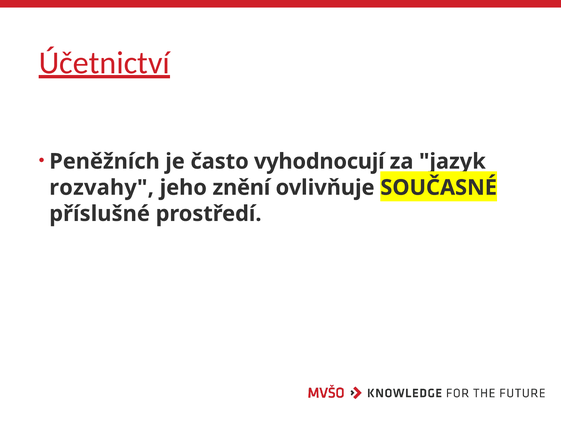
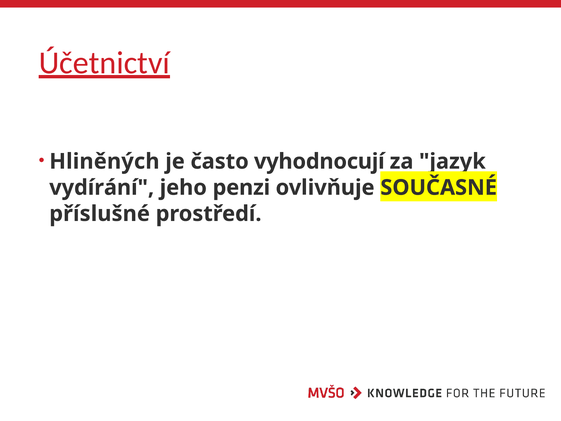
Peněžních: Peněžních -> Hliněných (104, 161)
rozvahy: rozvahy -> vydírání (102, 187)
znění: znění -> penzi (241, 187)
